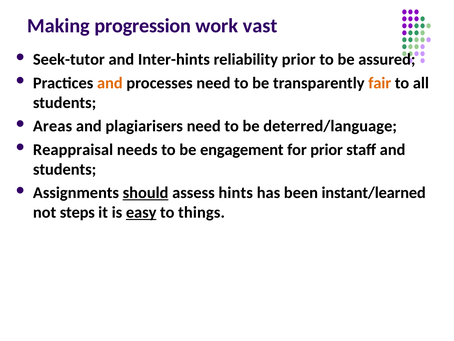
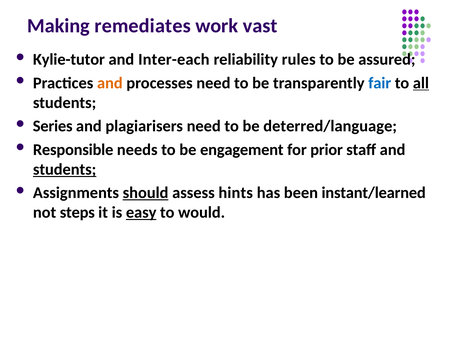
progression: progression -> remediates (143, 26)
Seek-tutor: Seek-tutor -> Kylie-tutor (69, 59)
Inter-hints: Inter-hints -> Inter-each (174, 59)
reliability prior: prior -> rules (299, 59)
fair colour: orange -> blue (380, 83)
all underline: none -> present (421, 83)
Areas: Areas -> Series (53, 126)
Reappraisal: Reappraisal -> Responsible (73, 149)
students underline: none -> present (65, 169)
things: things -> would (202, 212)
